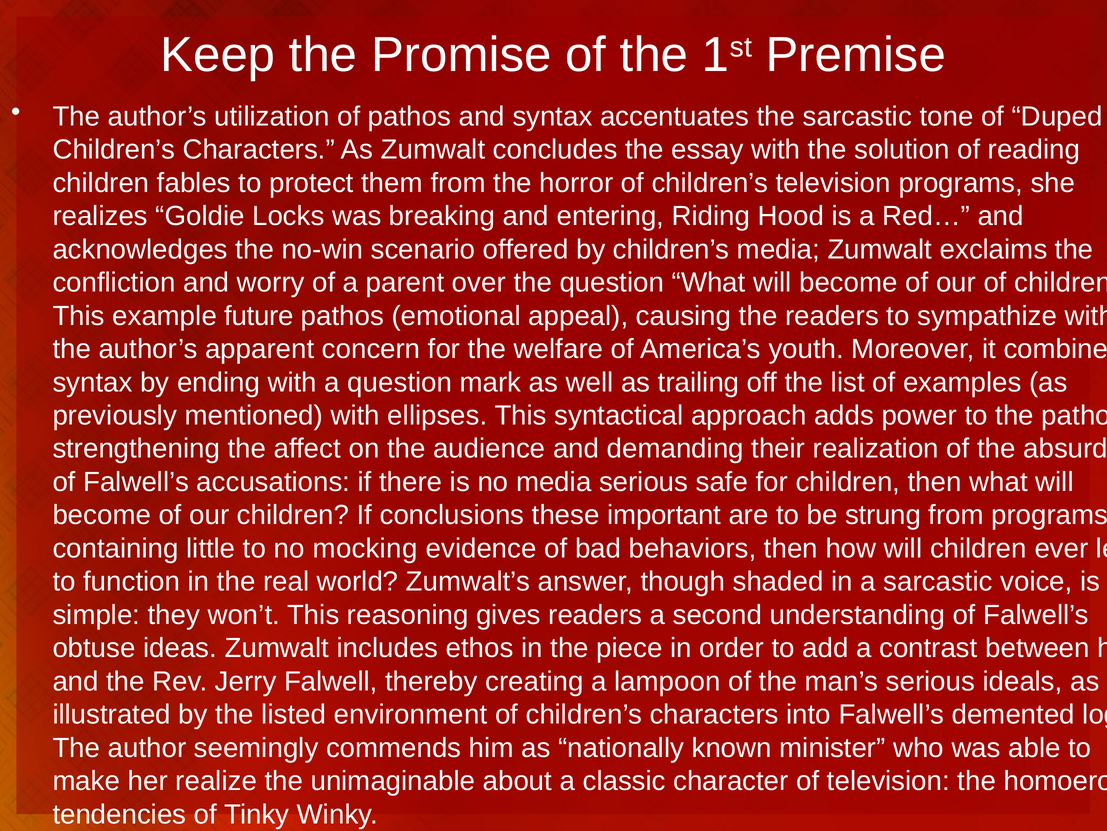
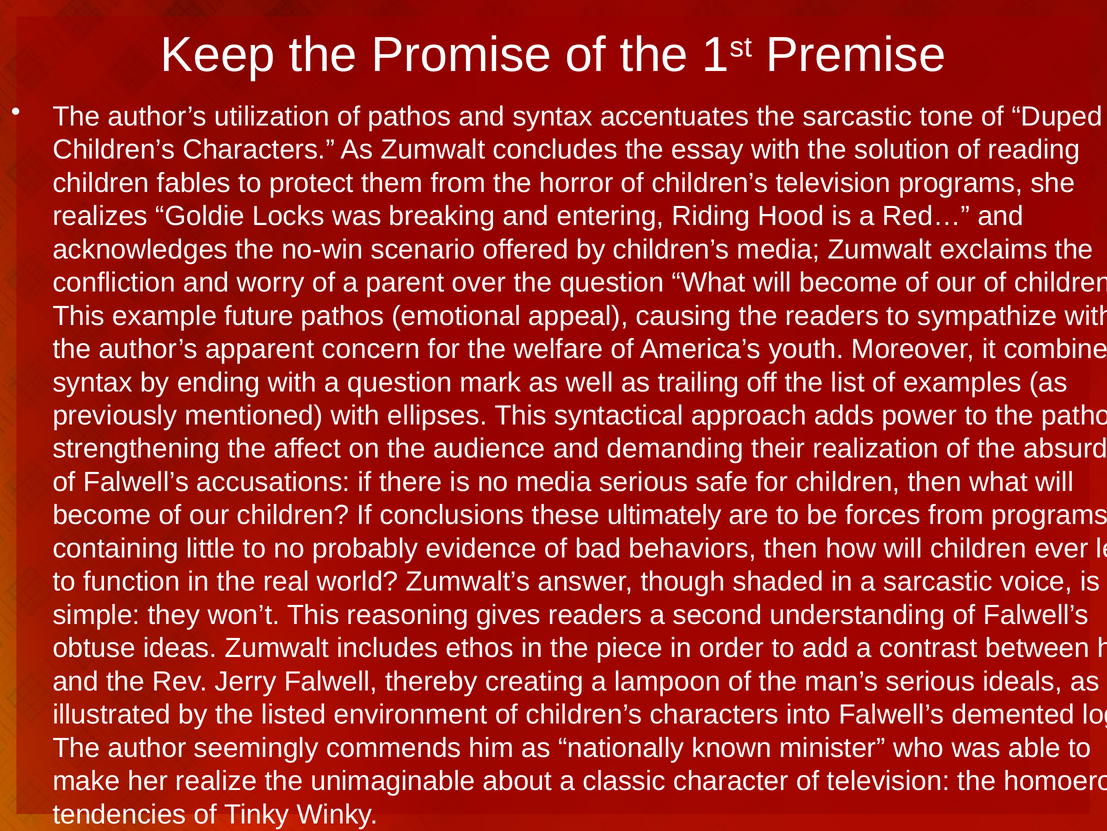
important: important -> ultimately (664, 515)
strung: strung -> forces (883, 515)
mocking: mocking -> probably (365, 548)
